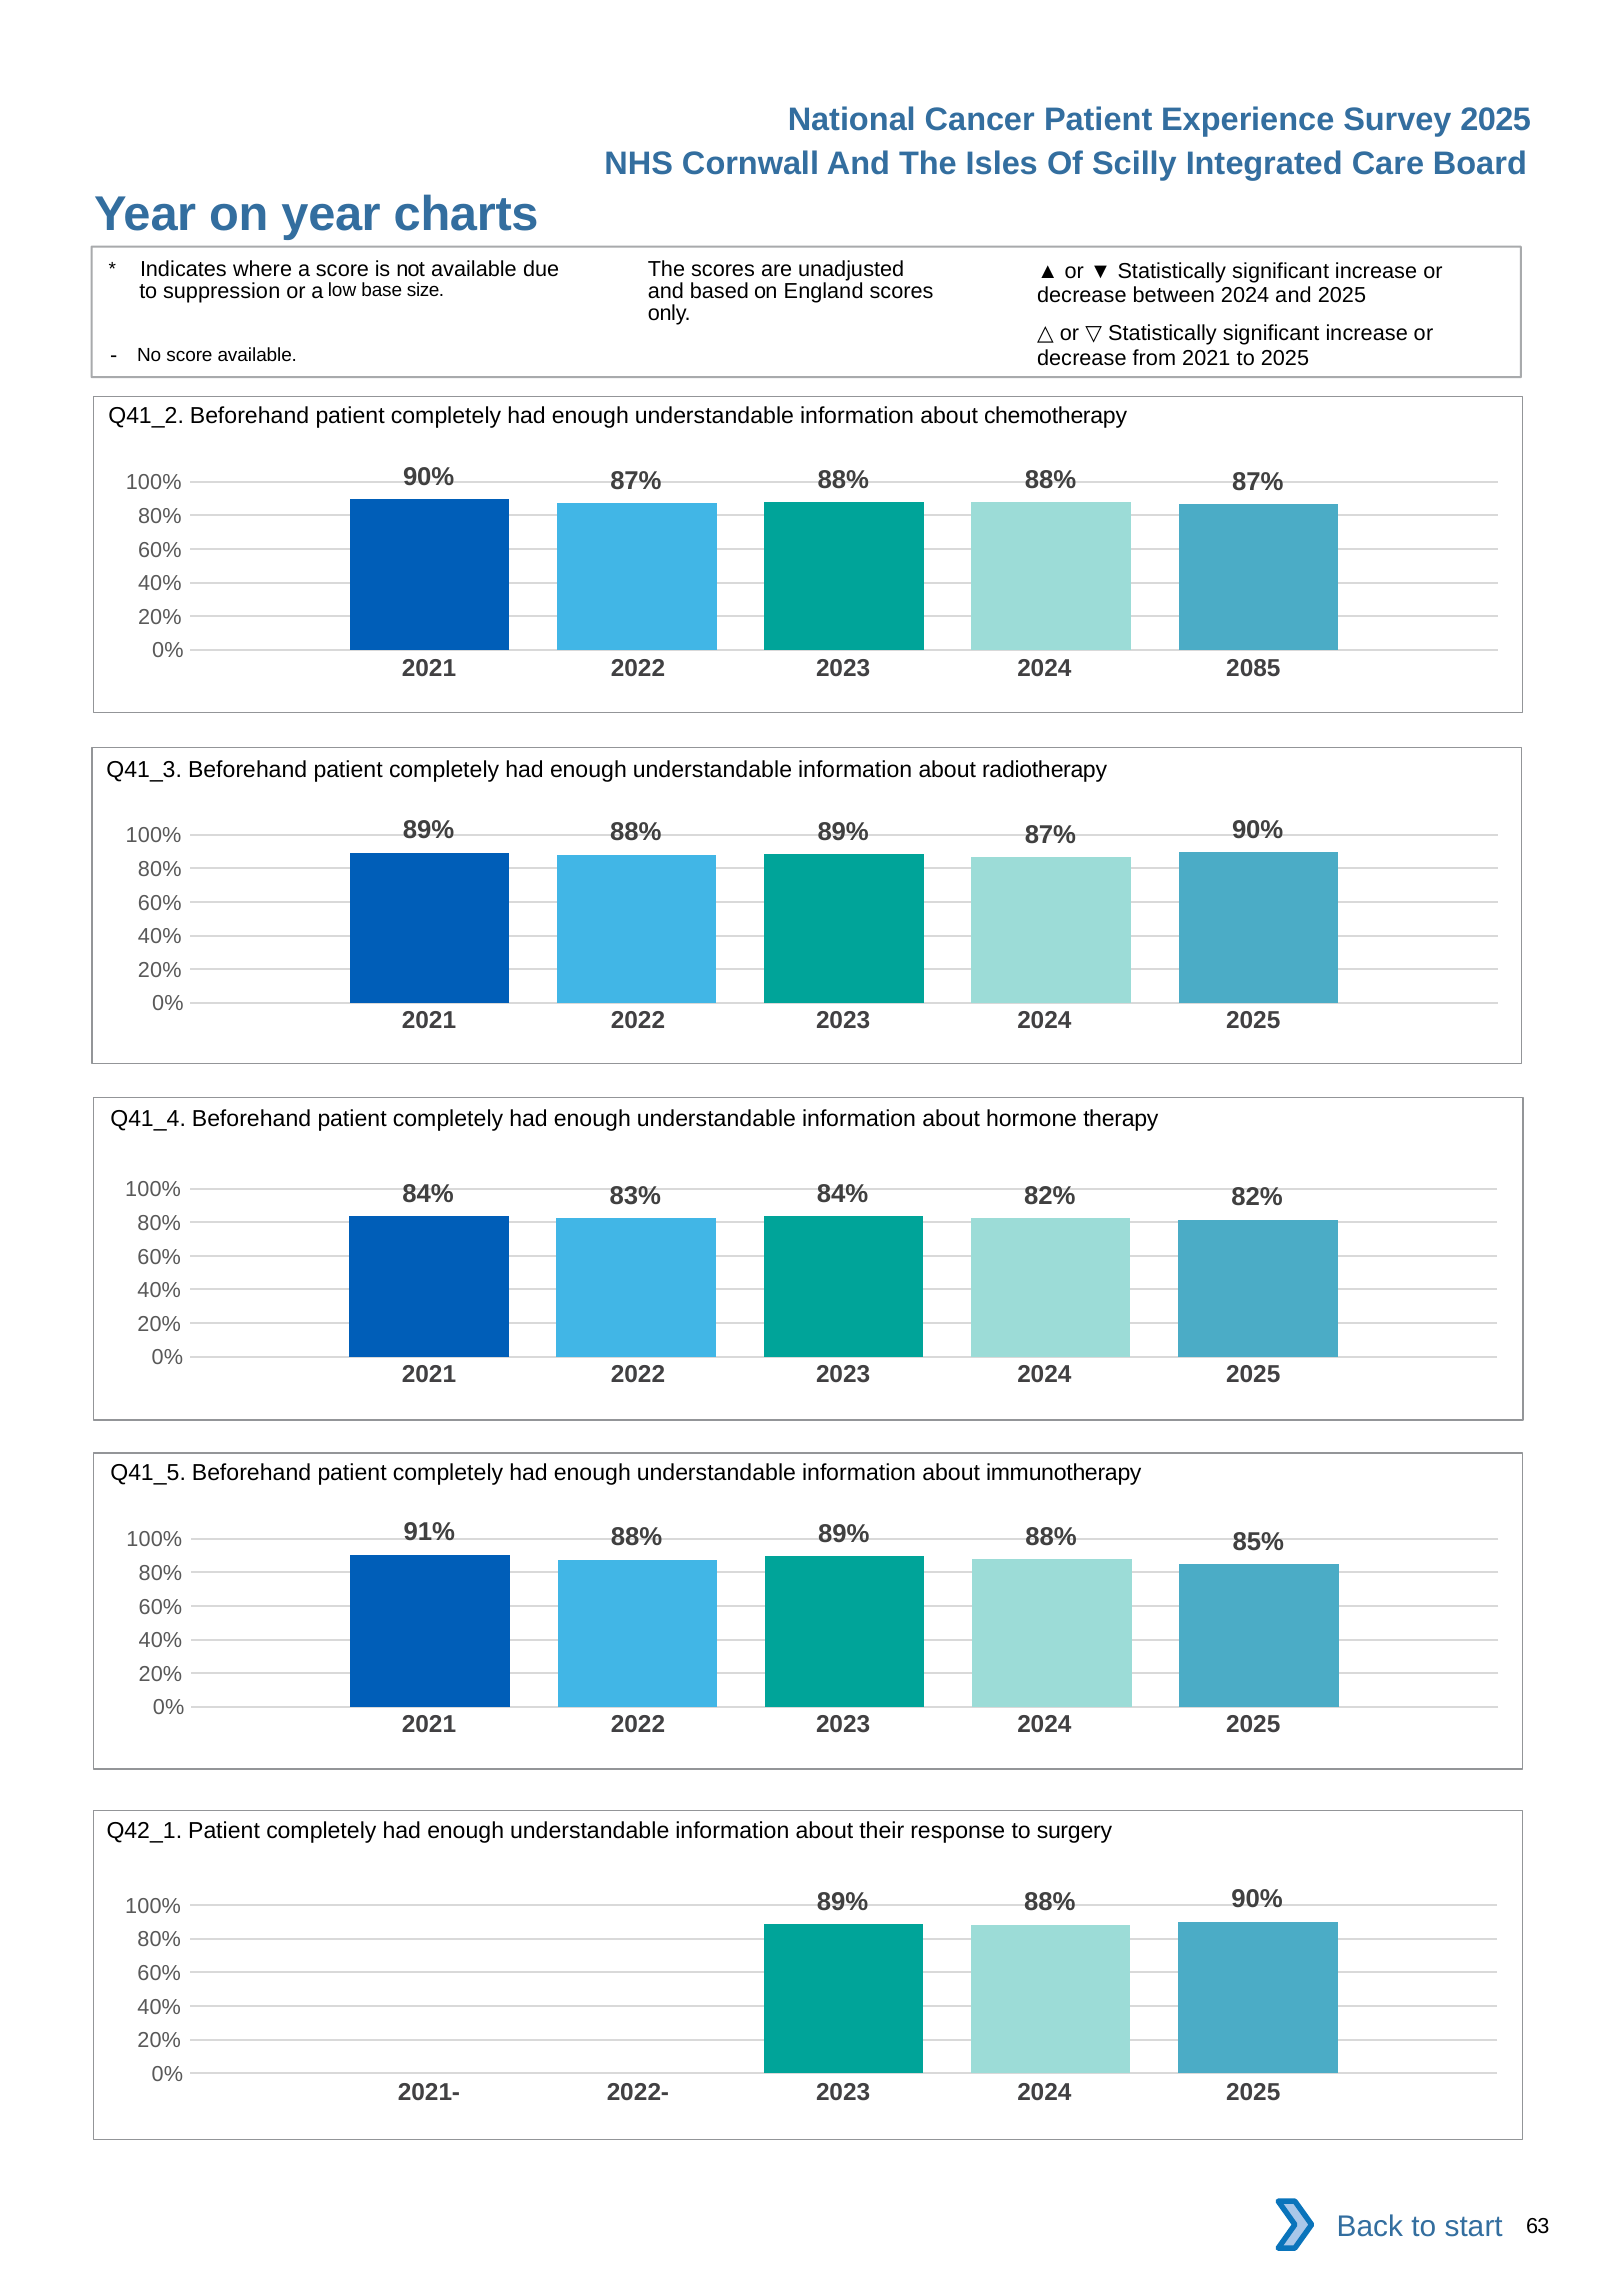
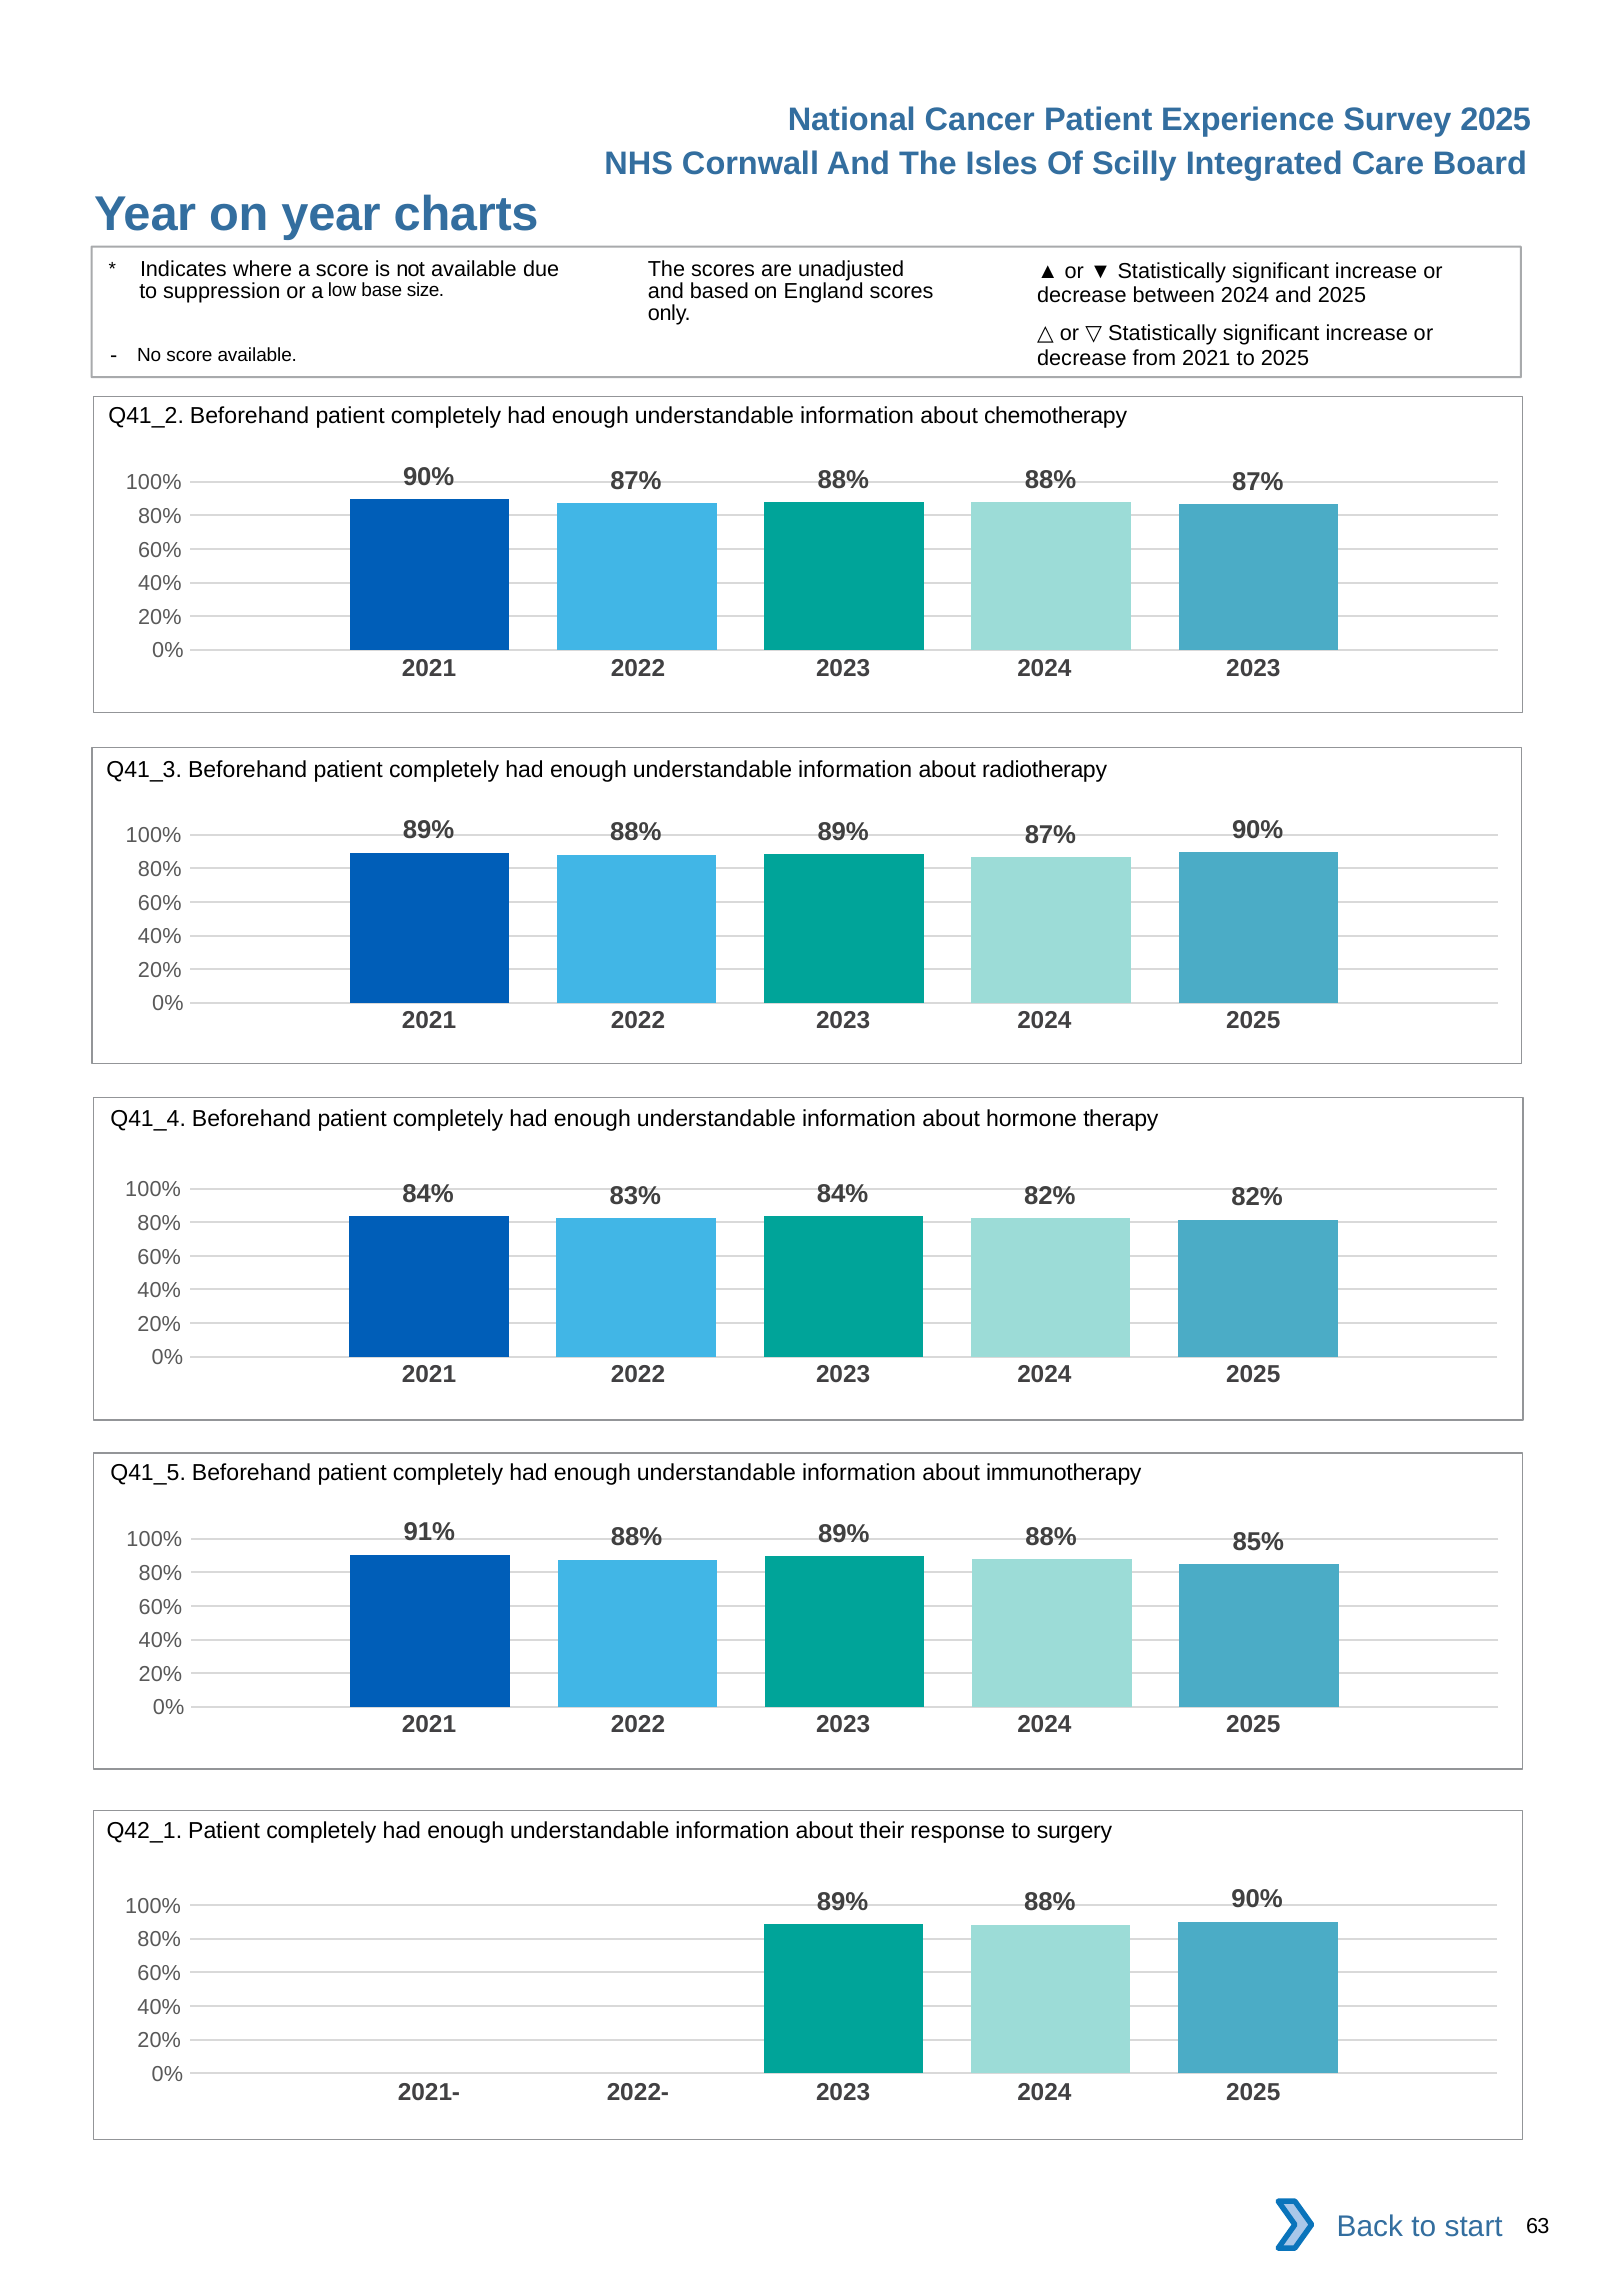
2024 2085: 2085 -> 2023 (1253, 668)
